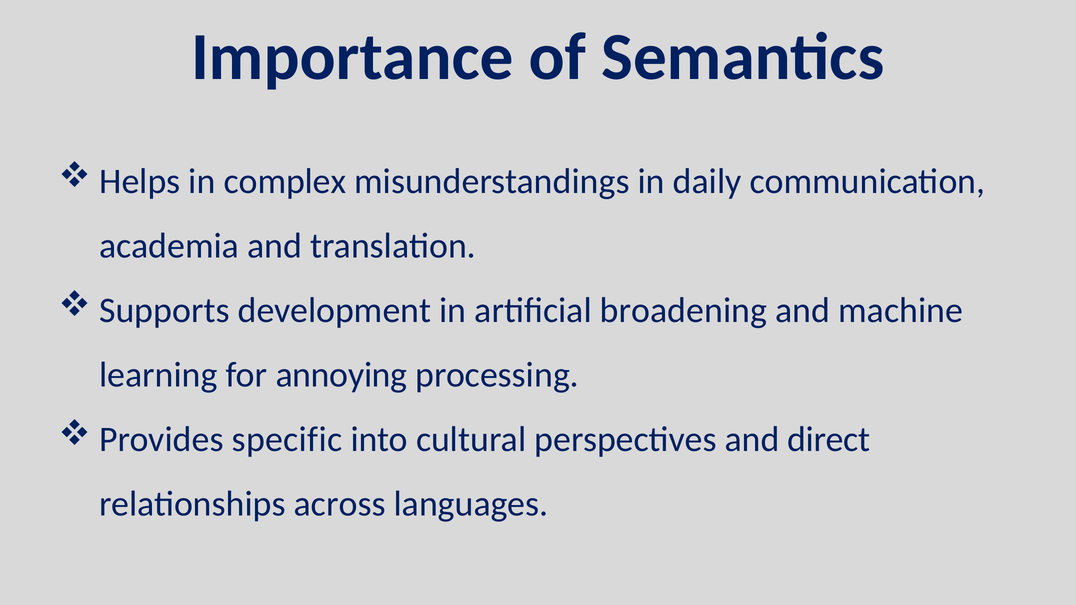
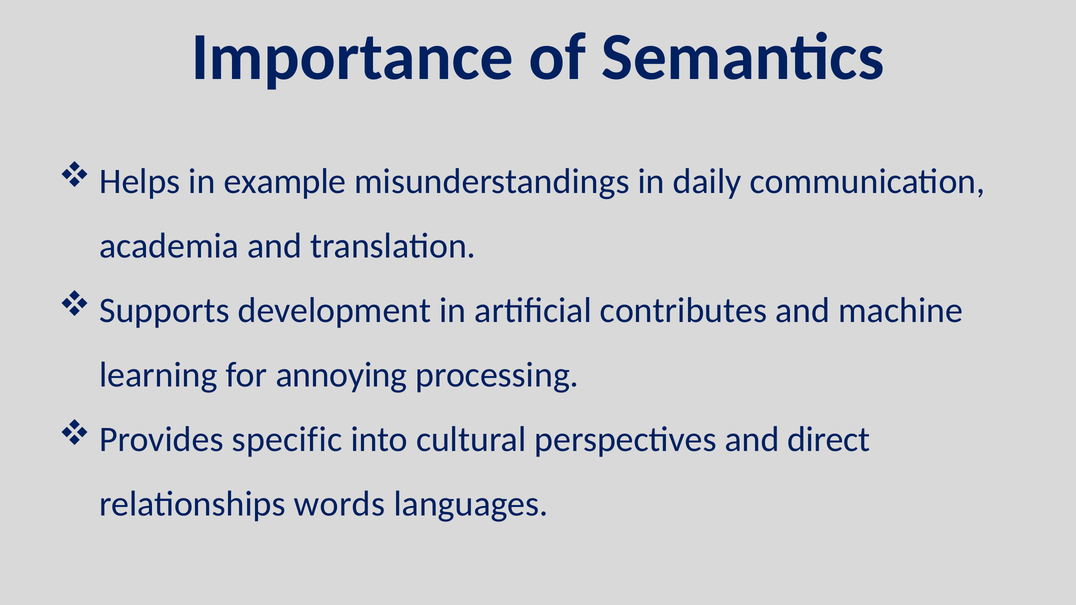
complex: complex -> example (285, 181)
broadening: broadening -> contributes (684, 310)
across: across -> words (340, 504)
